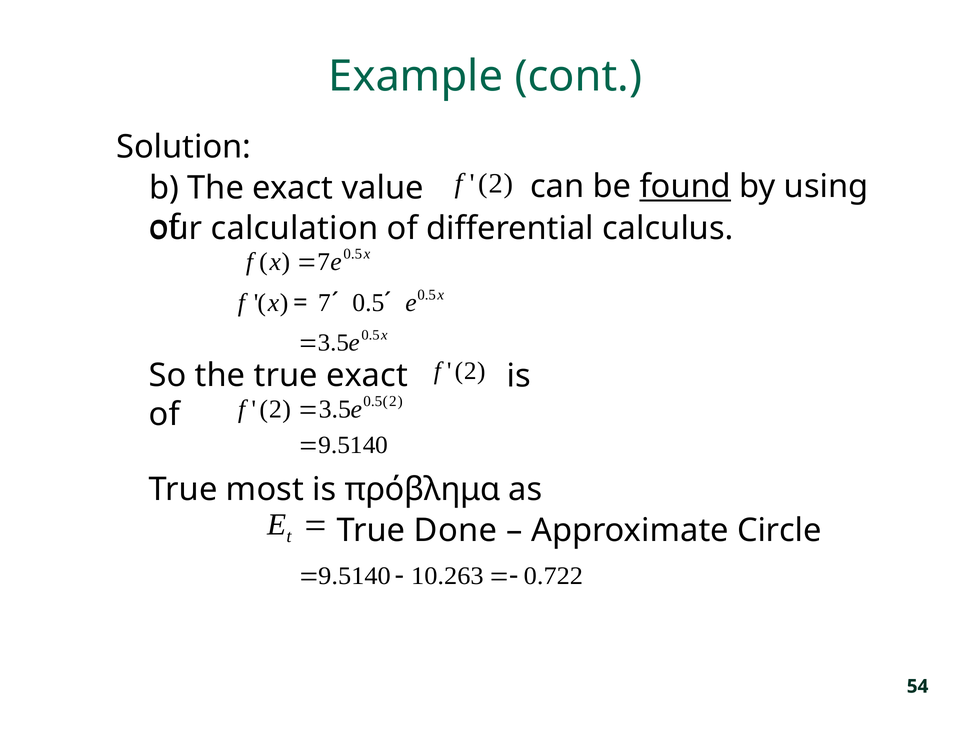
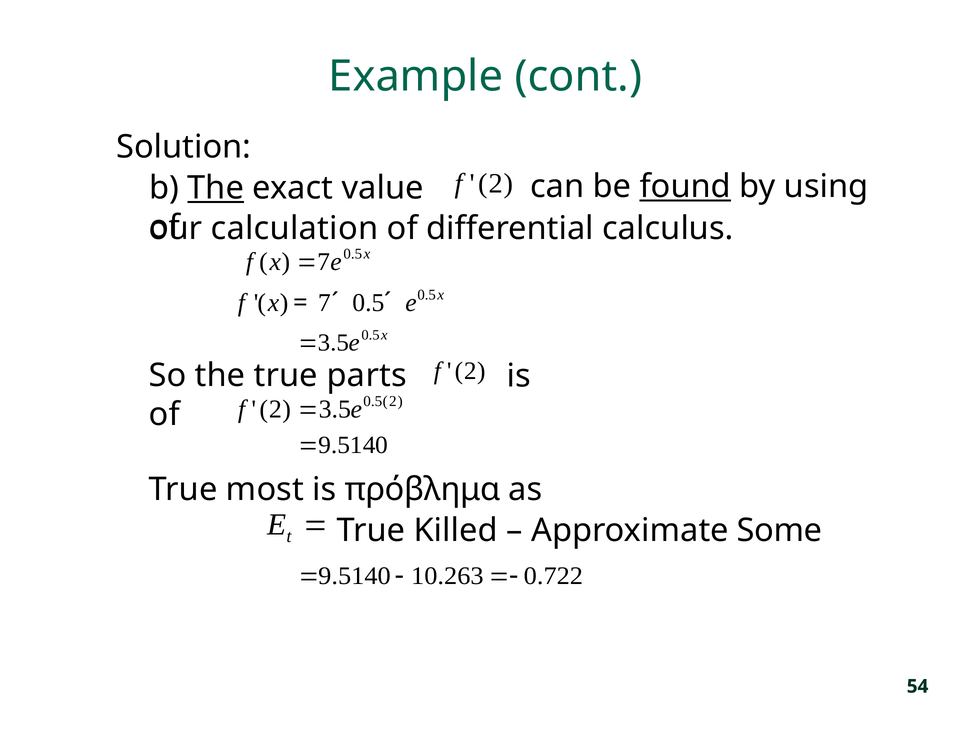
The underline: none -> present (216, 188)
true exact: exact -> parts (367, 376)
Done: Done -> Killed (456, 531)
Circle: Circle -> Some (779, 531)
